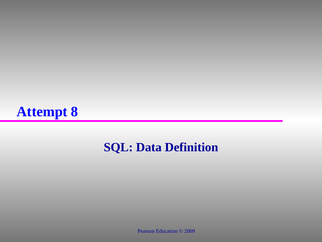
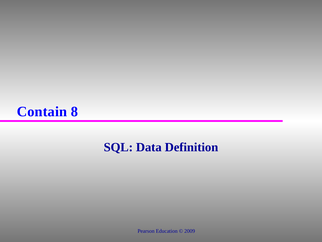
Attempt: Attempt -> Contain (42, 112)
